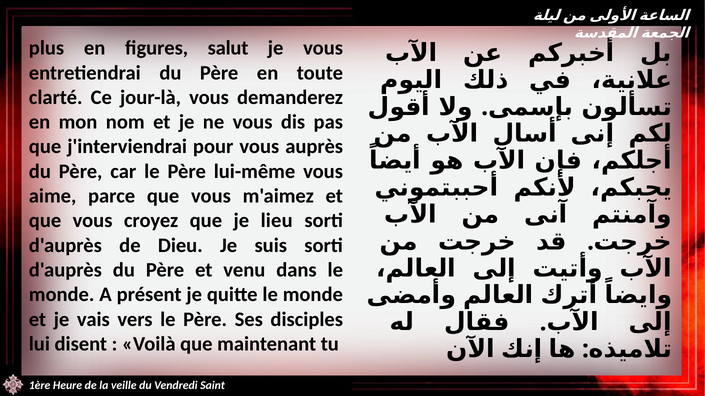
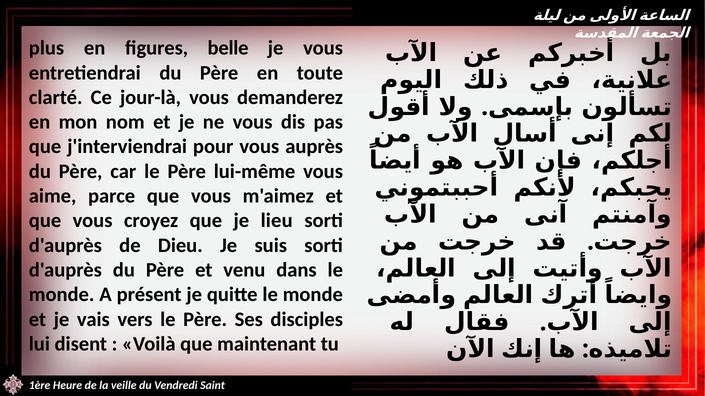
salut: salut -> belle (228, 48)
